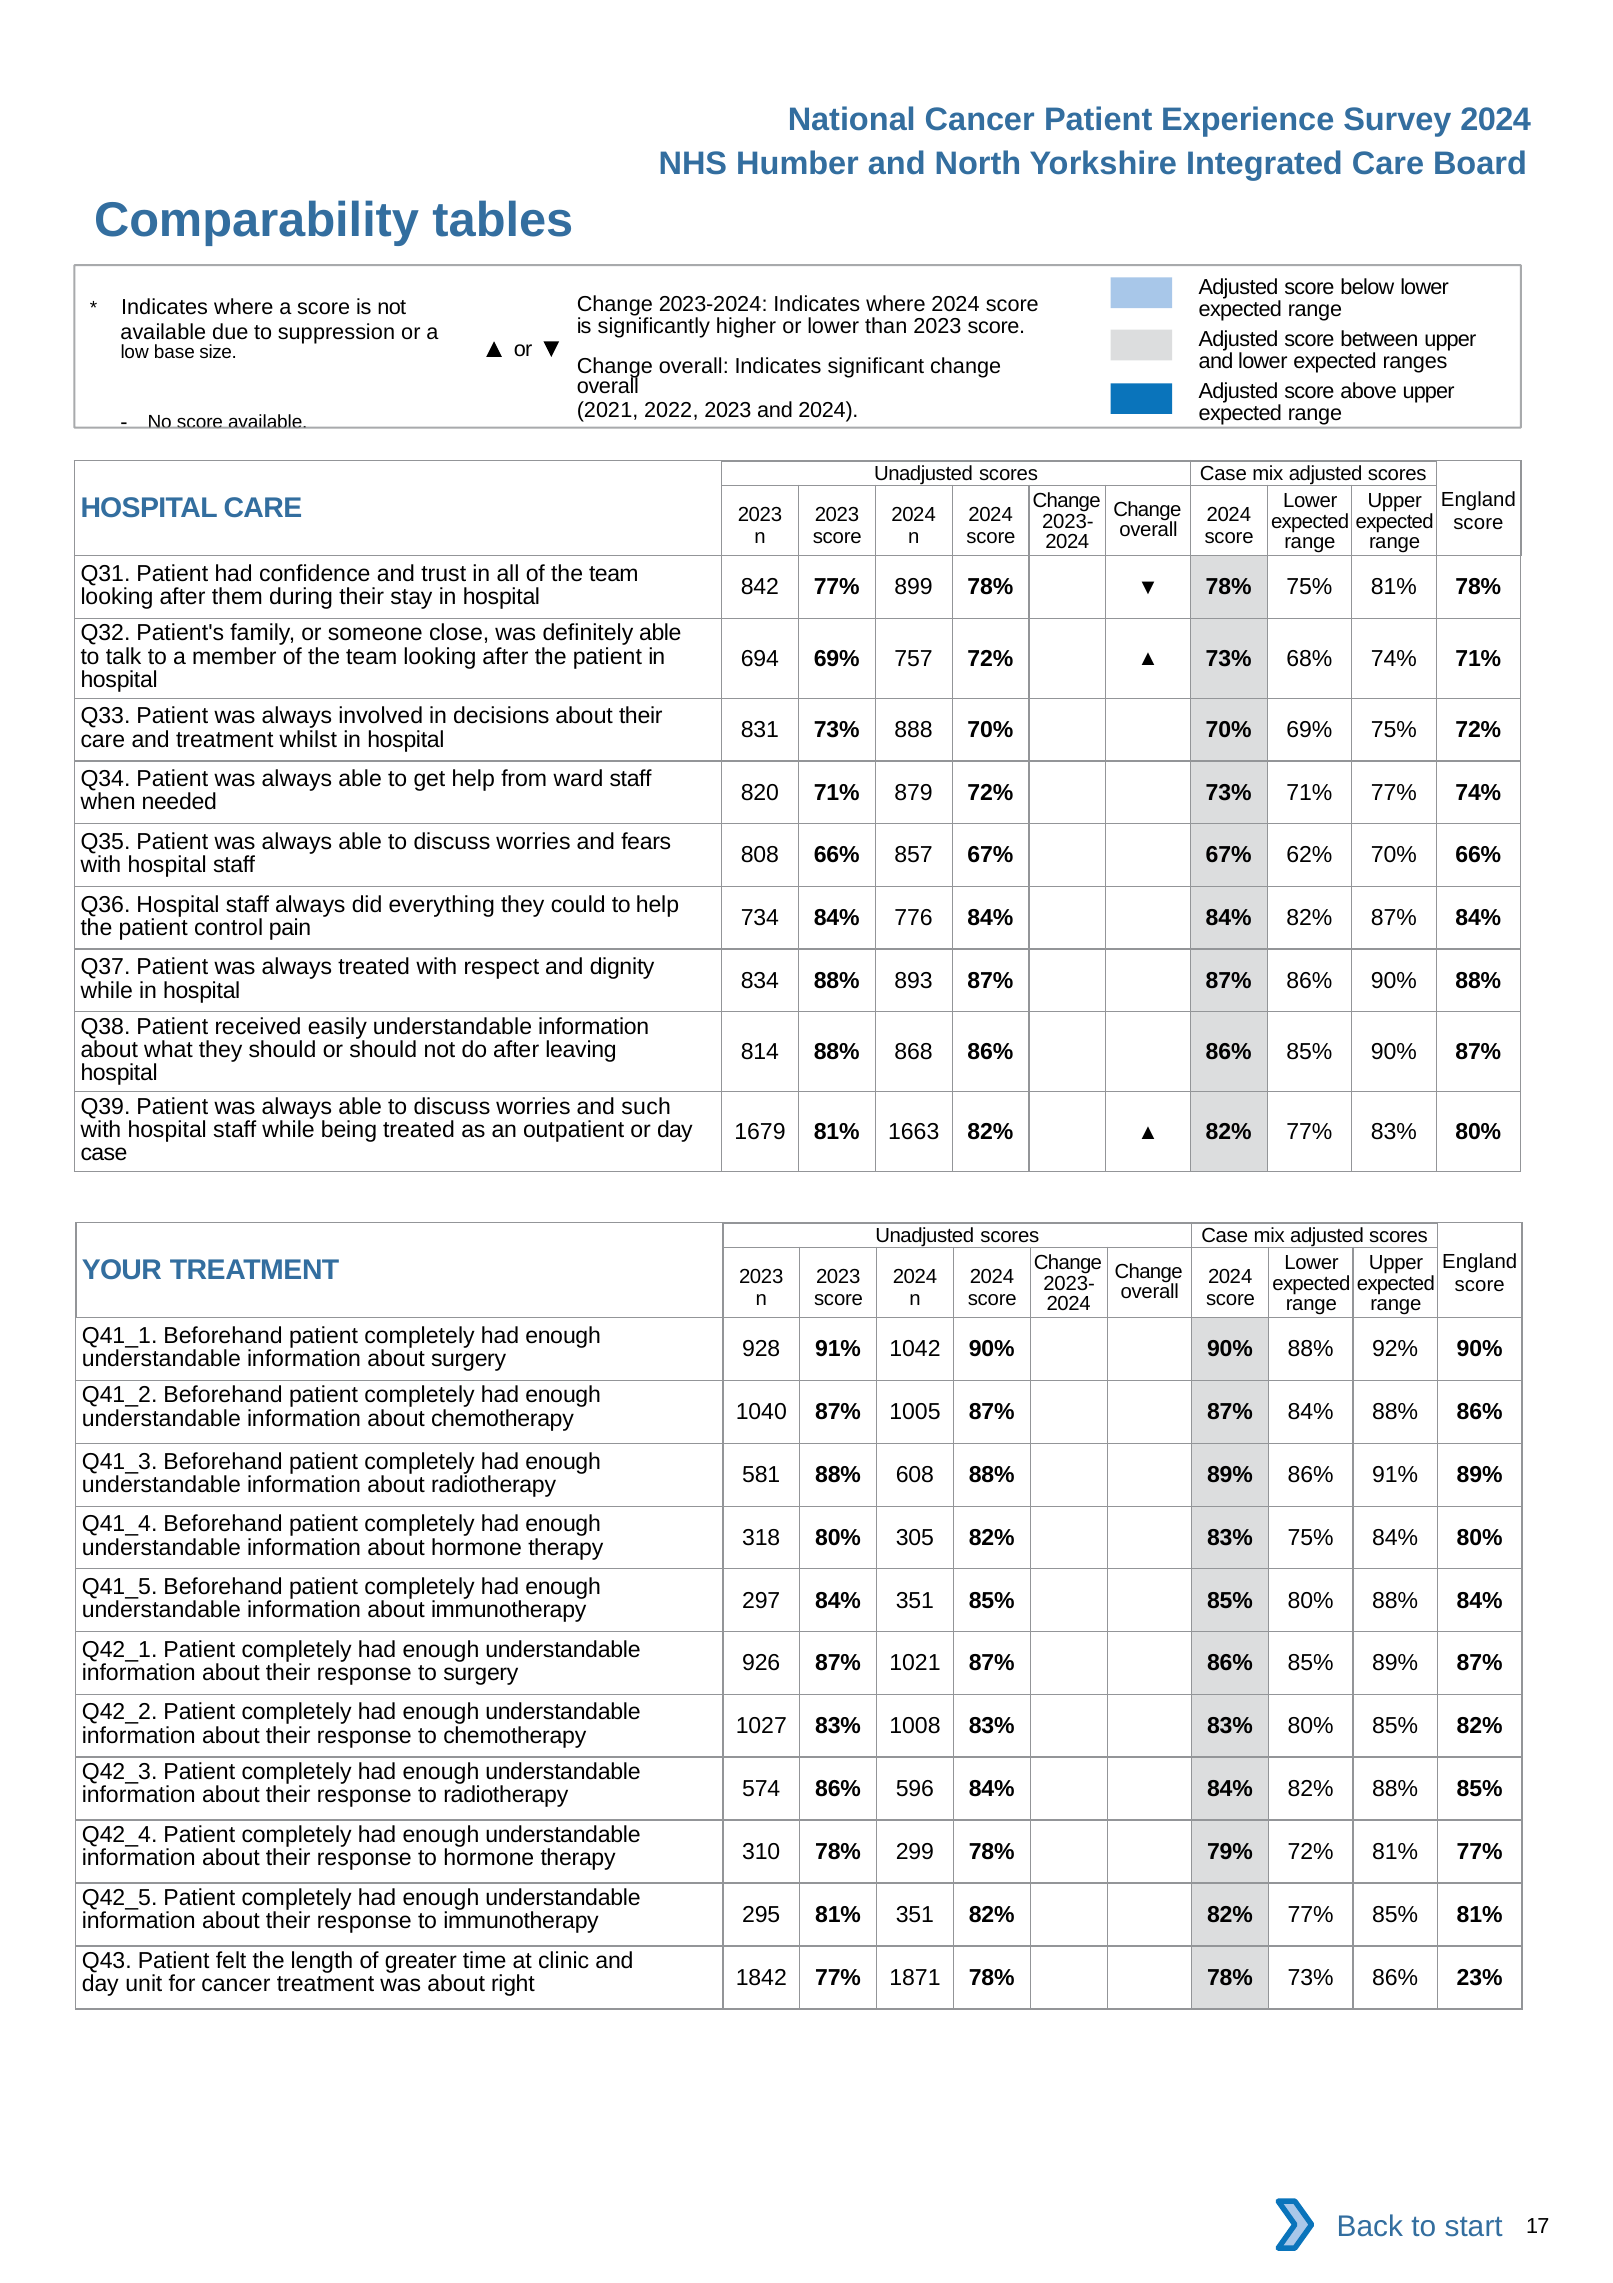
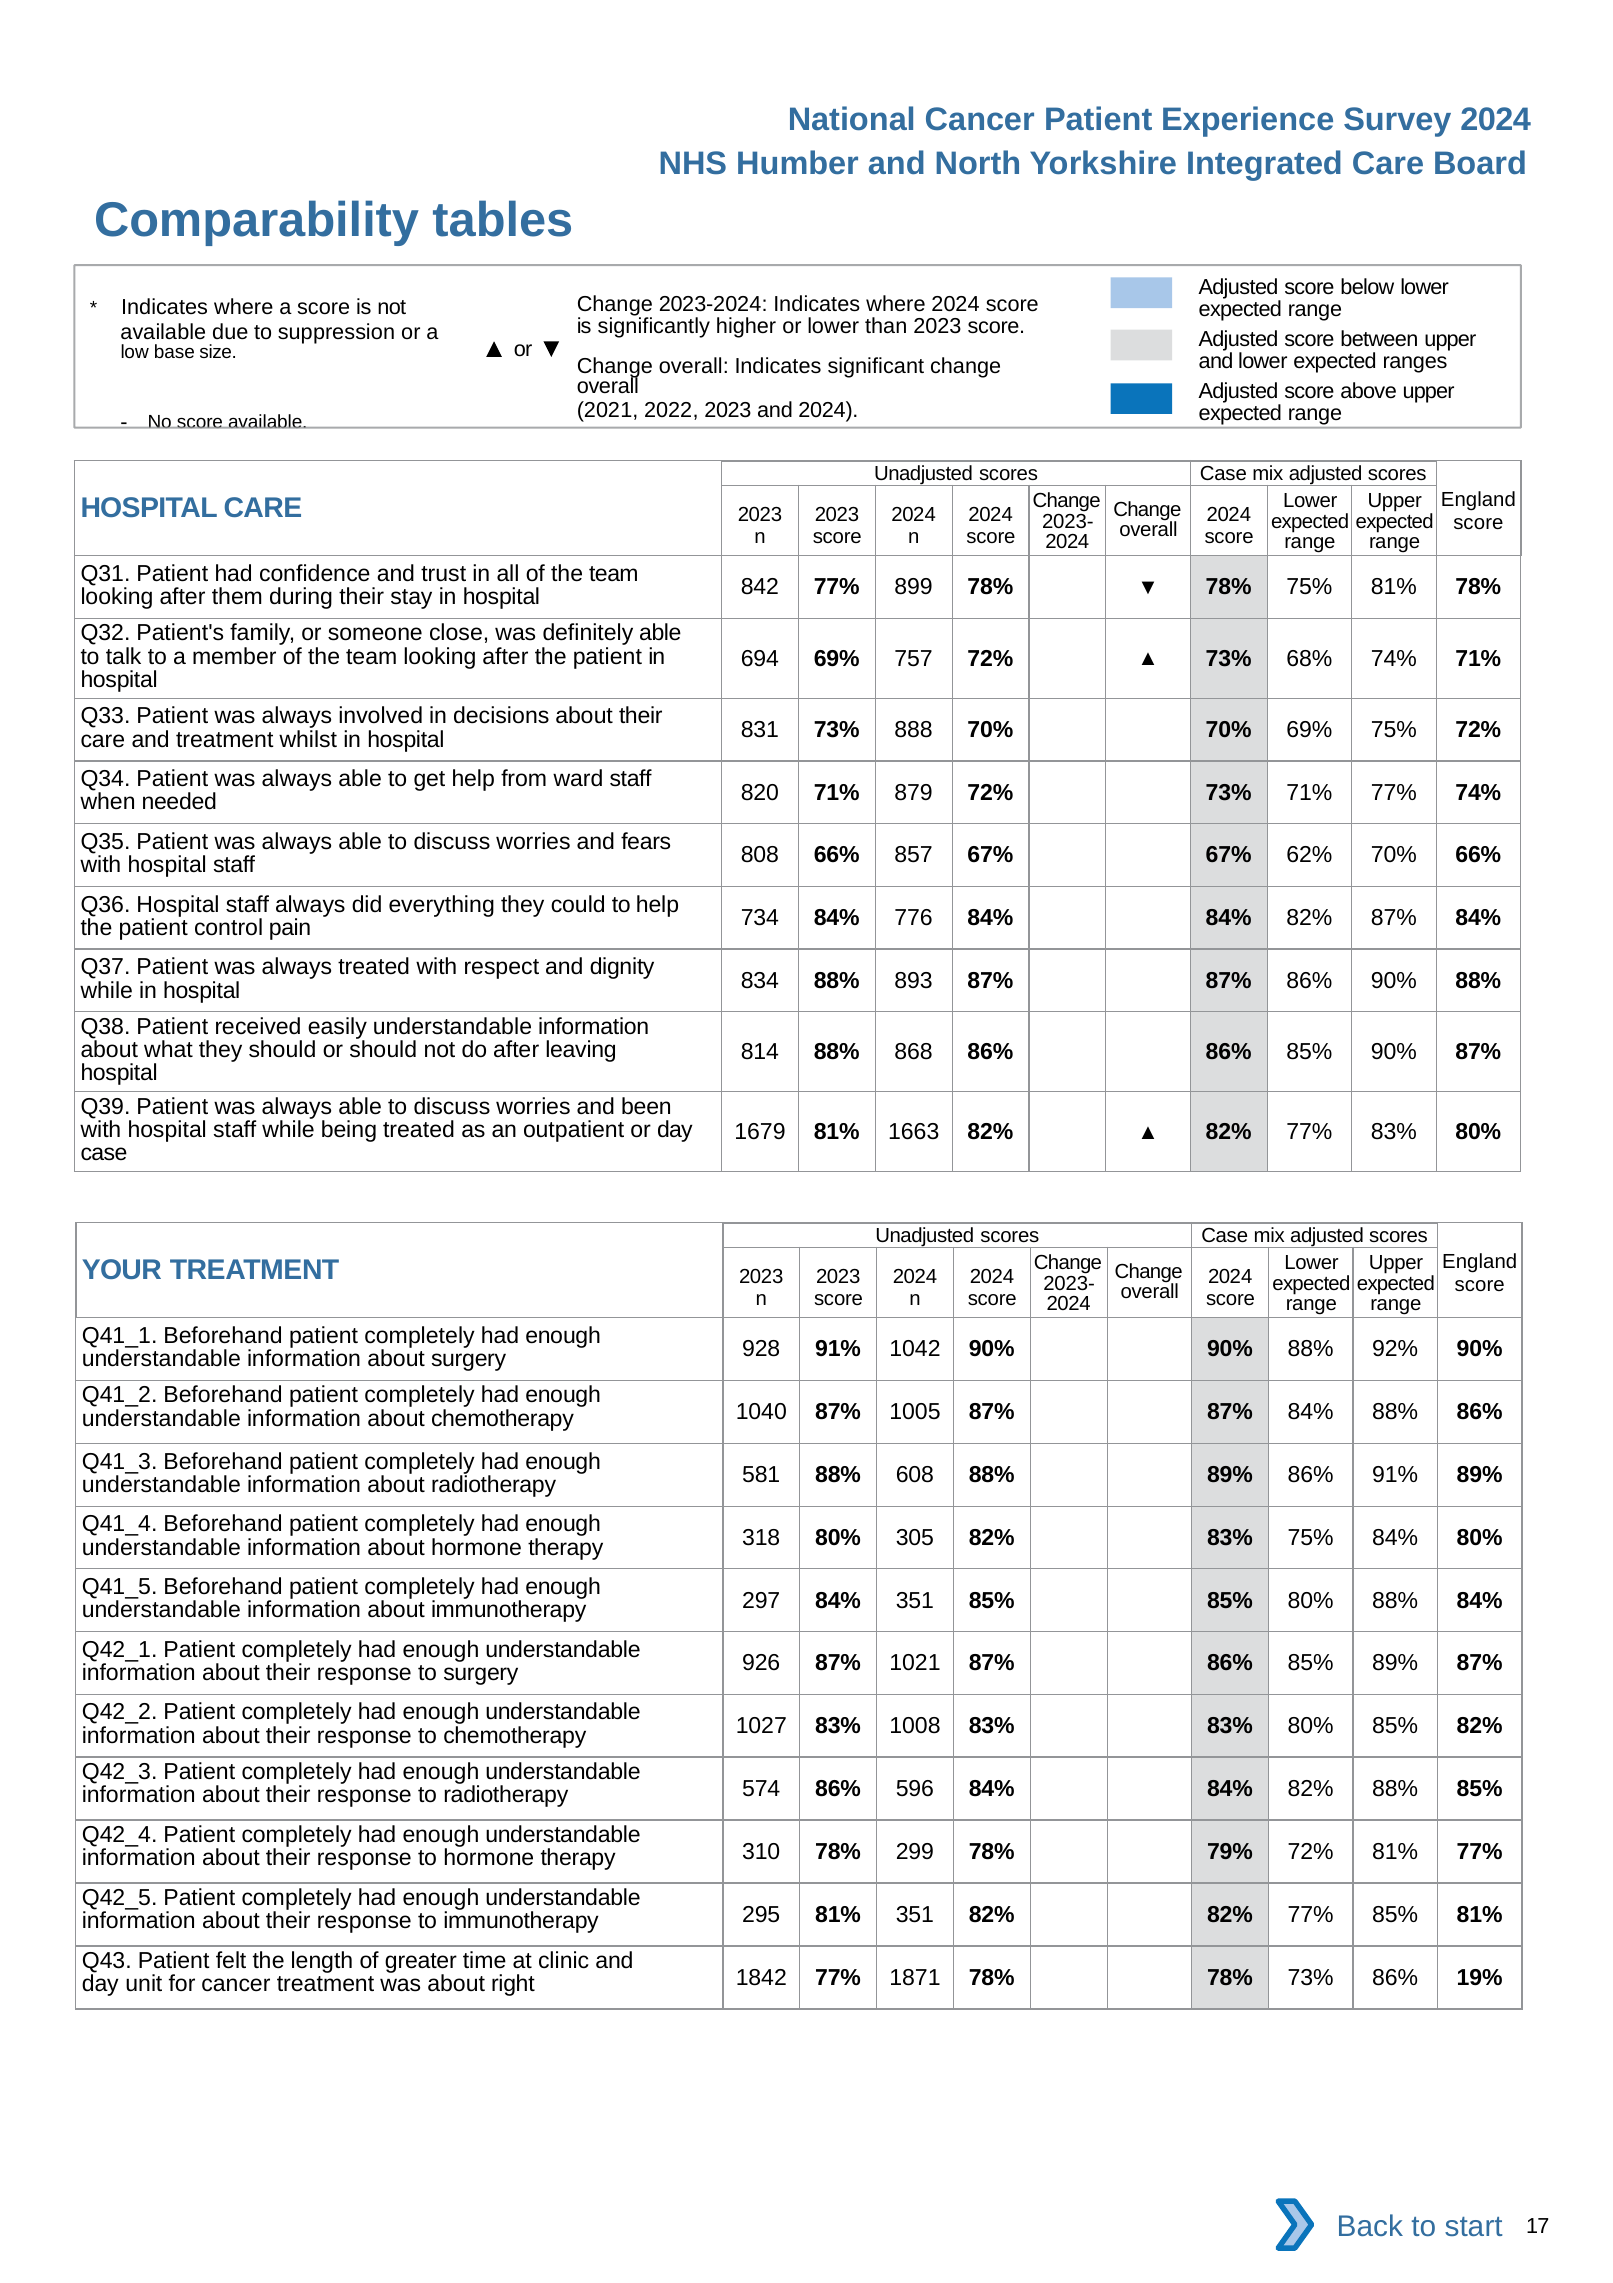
such: such -> been (646, 1106)
23%: 23% -> 19% (1480, 1978)
